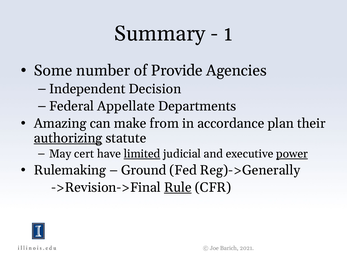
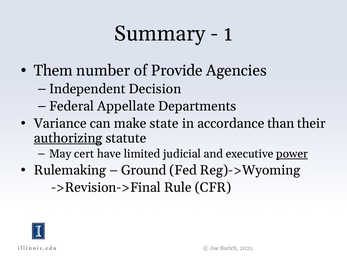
Some: Some -> Them (53, 71)
Amazing: Amazing -> Variance (60, 124)
from: from -> state (164, 124)
plan: plan -> than (281, 124)
limited underline: present -> none (142, 154)
Reg)->Generally: Reg)->Generally -> Reg)->Wyoming (250, 170)
Rule underline: present -> none (178, 188)
